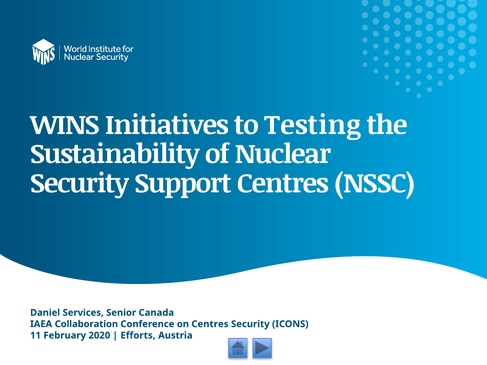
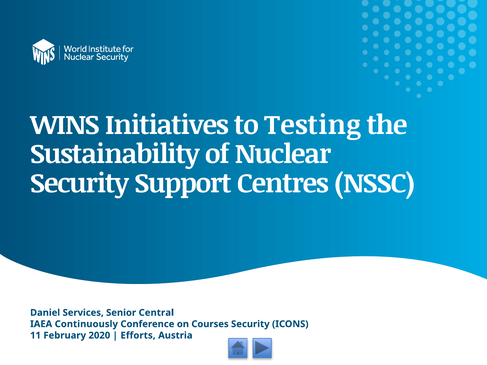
Canada: Canada -> Central (156, 313)
Collaboration: Collaboration -> Continuously (86, 324)
on Centres: Centres -> Courses (210, 324)
